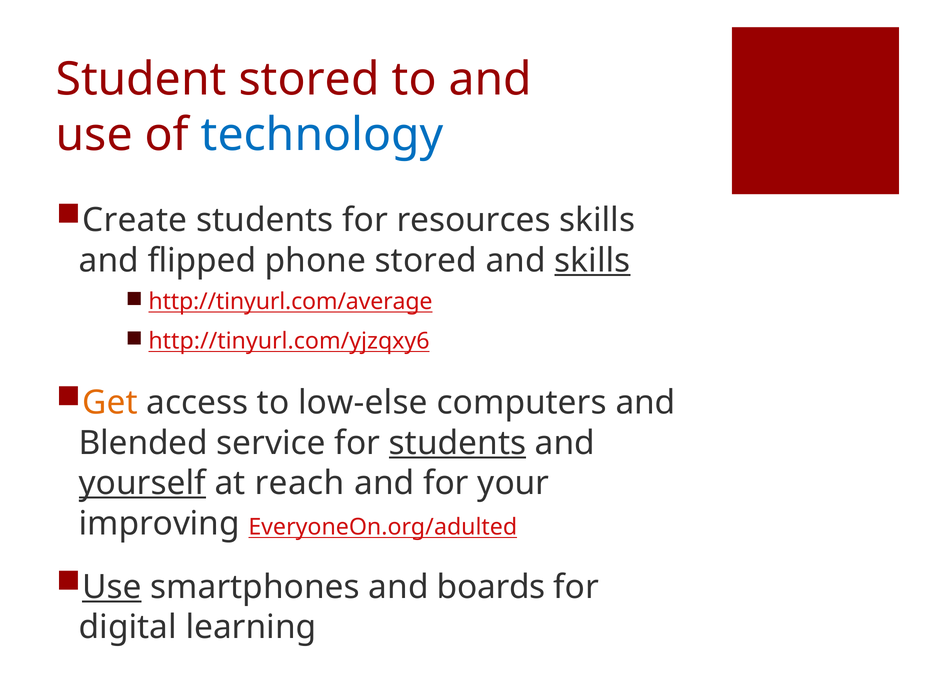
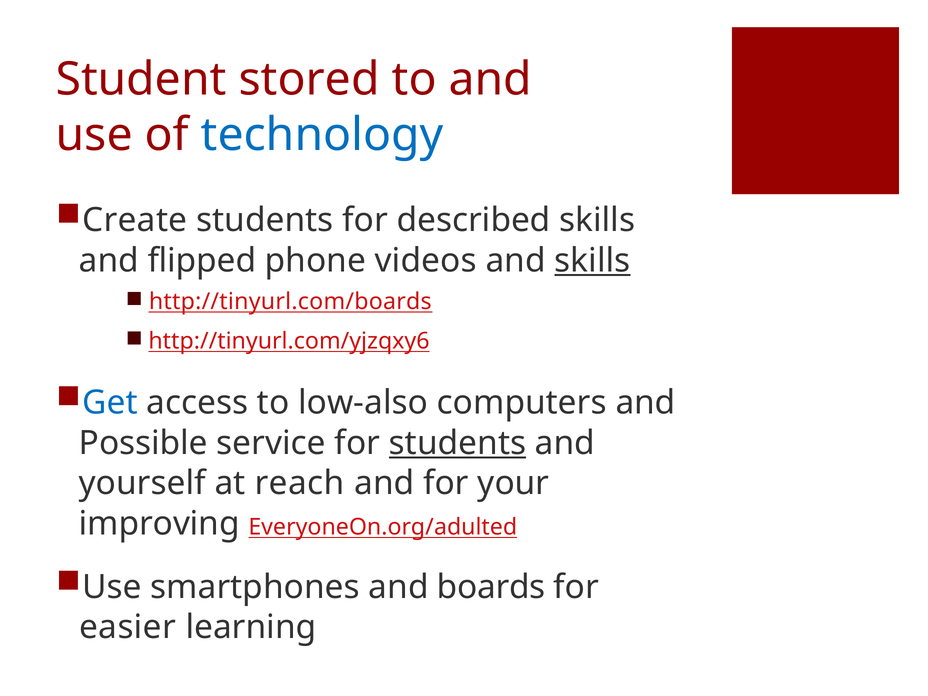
resources: resources -> described (474, 220)
phone stored: stored -> videos (426, 261)
http://tinyurl.com/average: http://tinyurl.com/average -> http://tinyurl.com/boards (290, 302)
Get colour: orange -> blue (110, 403)
low-else: low-else -> low-also (363, 403)
Blended: Blended -> Possible (143, 443)
yourself underline: present -> none (142, 483)
Use underline: present -> none (112, 587)
digital: digital -> easier (128, 627)
